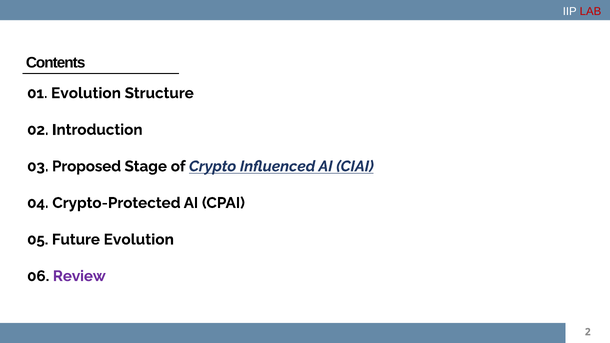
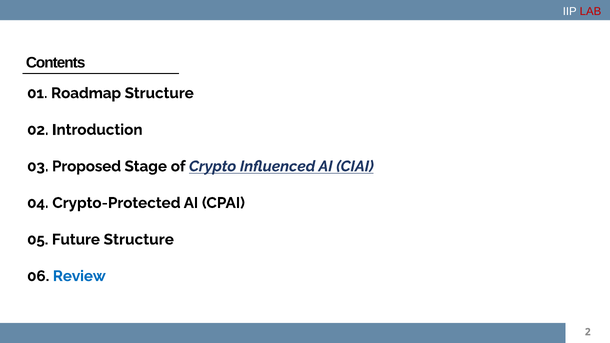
01 Evolution: Evolution -> Roadmap (86, 93)
Future Evolution: Evolution -> Structure (139, 240)
Review colour: purple -> blue (79, 276)
